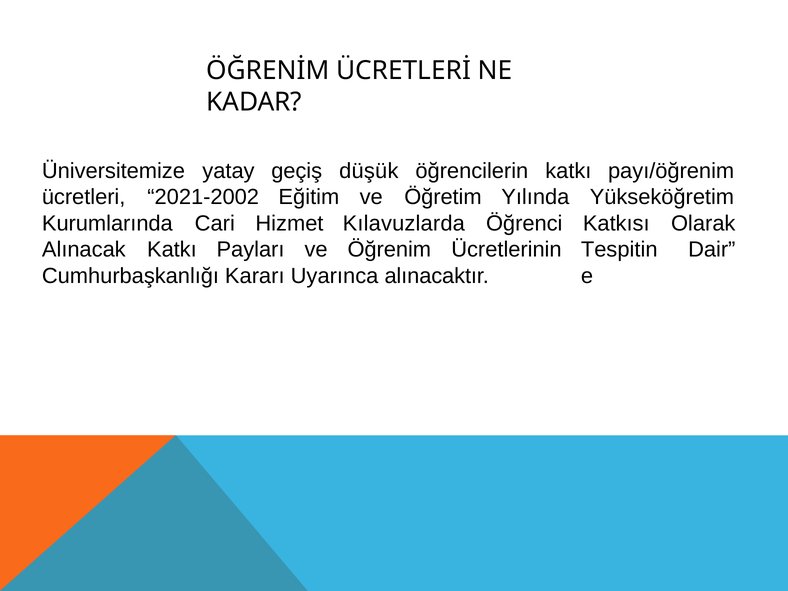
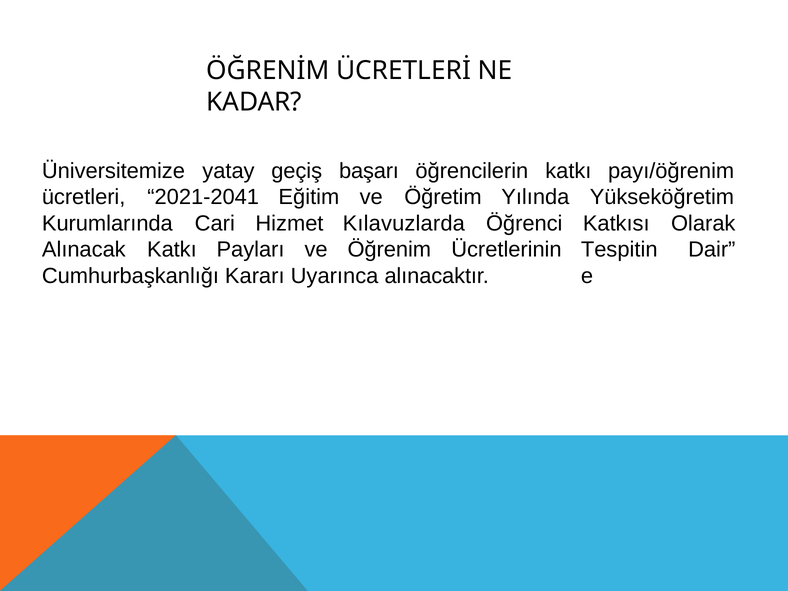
düşük: düşük -> başarı (369, 171)
2021-2002: 2021-2002 -> 2021-2041 (203, 197)
